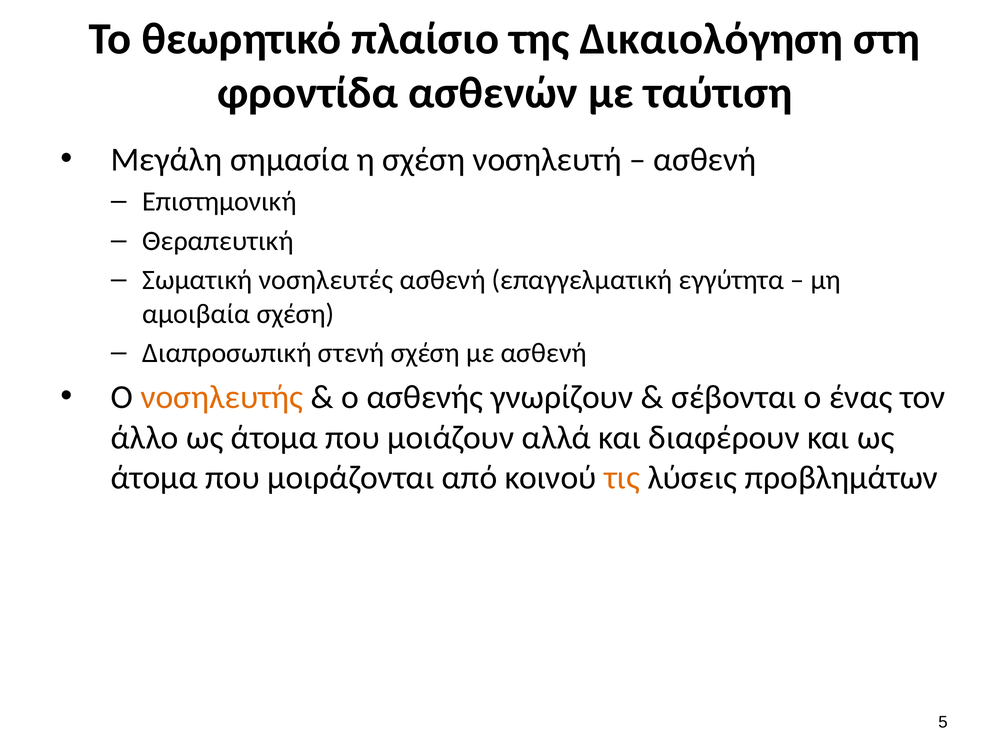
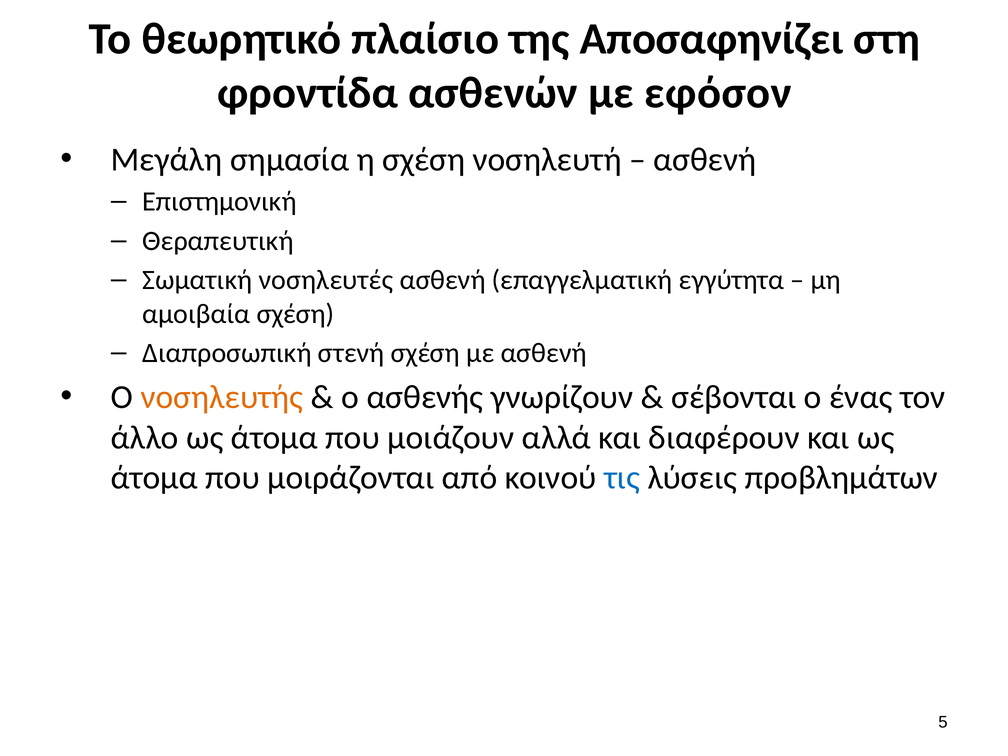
Δικαιολόγηση: Δικαιολόγηση -> Αποσαφηνίζει (711, 39)
ταύτιση: ταύτιση -> εφόσον (718, 93)
τις colour: orange -> blue (622, 478)
